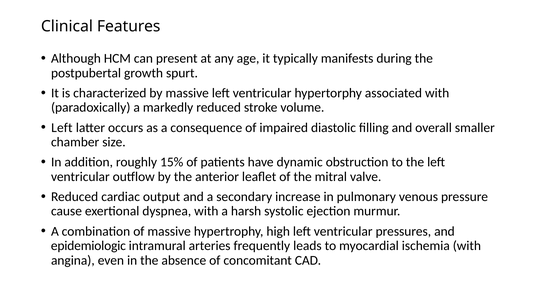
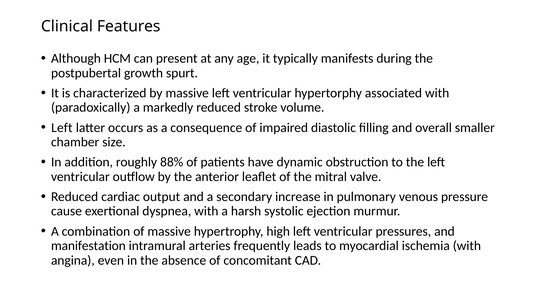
15%: 15% -> 88% (172, 162)
epidemiologic: epidemiologic -> manifestation (88, 246)
